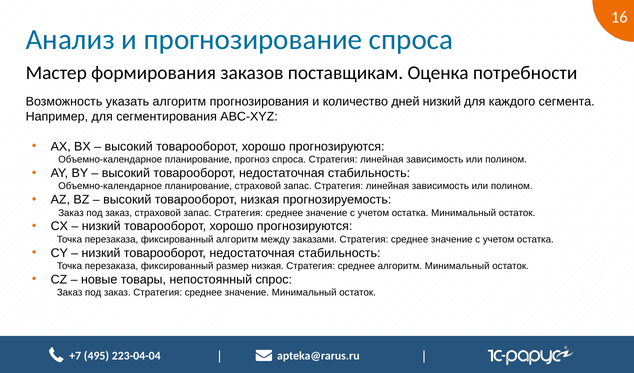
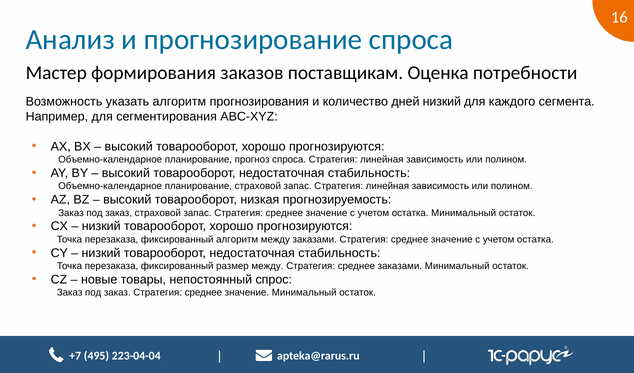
размер низкая: низкая -> между (267, 266)
среднее алгоритм: алгоритм -> заказами (400, 266)
